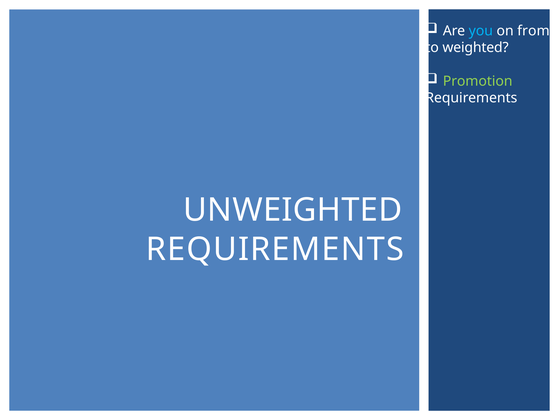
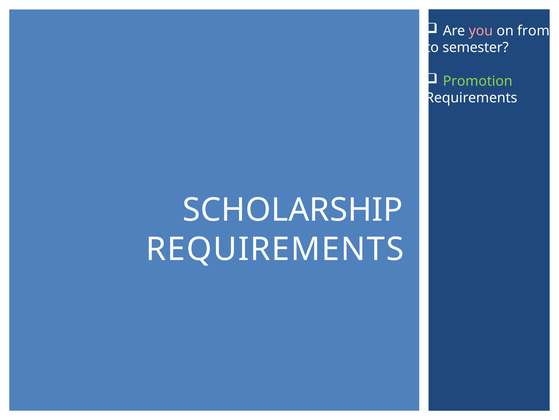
you colour: light blue -> pink (481, 31)
weighted: weighted -> semester (476, 48)
UNWEIGHTED: UNWEIGHTED -> SCHOLARSHIP (293, 210)
